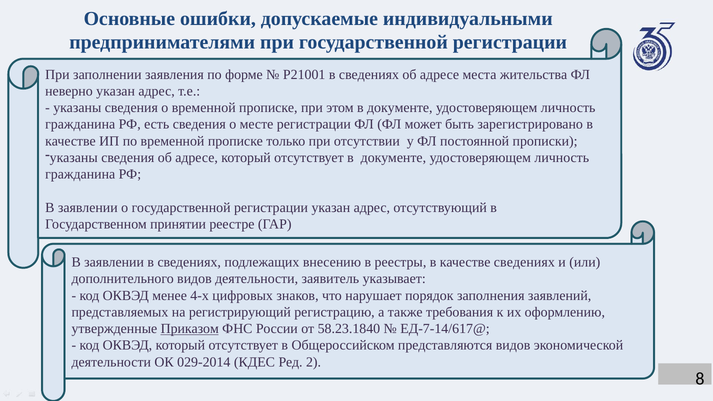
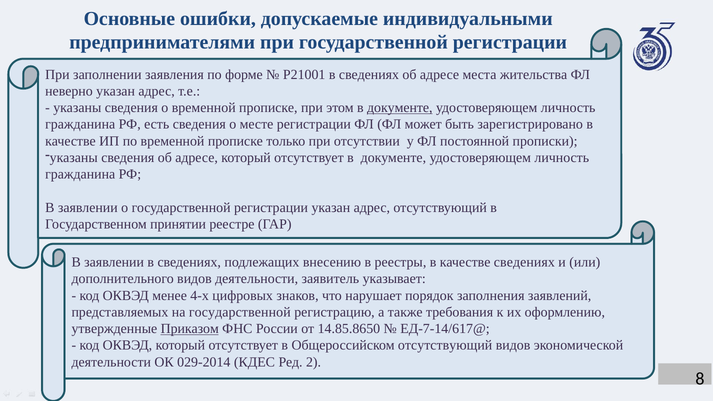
документе underline: none -> present (400, 108)
на регистрирующий: регистрирующий -> государственной (240, 312)
58.23.1840: 58.23.1840 -> 14.85.8650 (349, 329)
Общероссийском представляются: представляются -> отсутствующий (445, 345)
